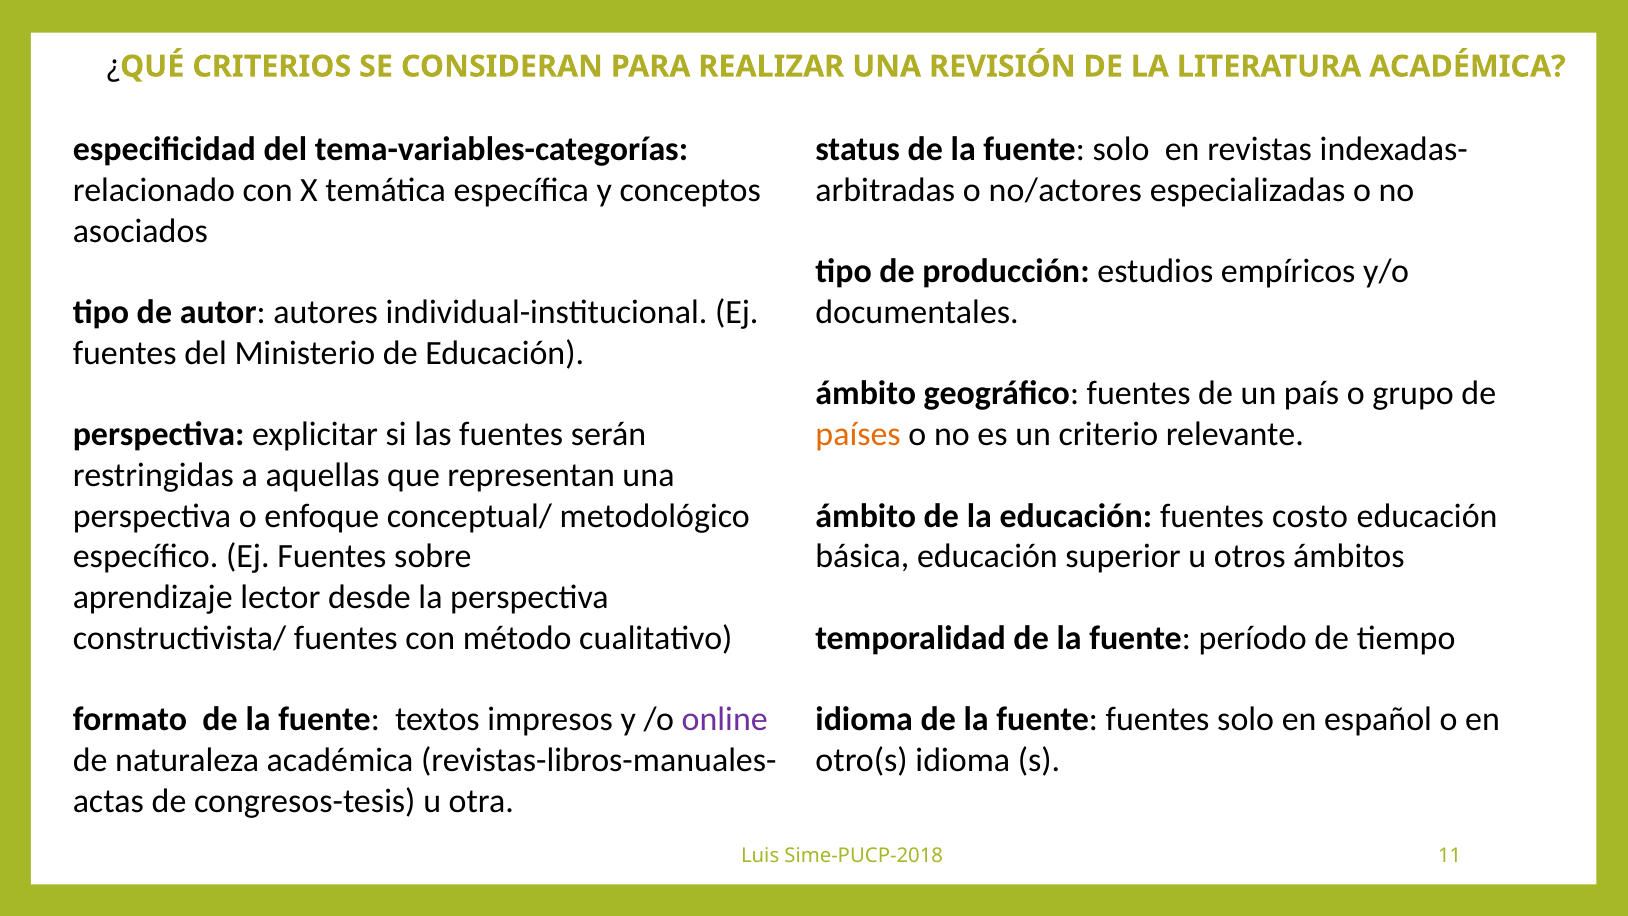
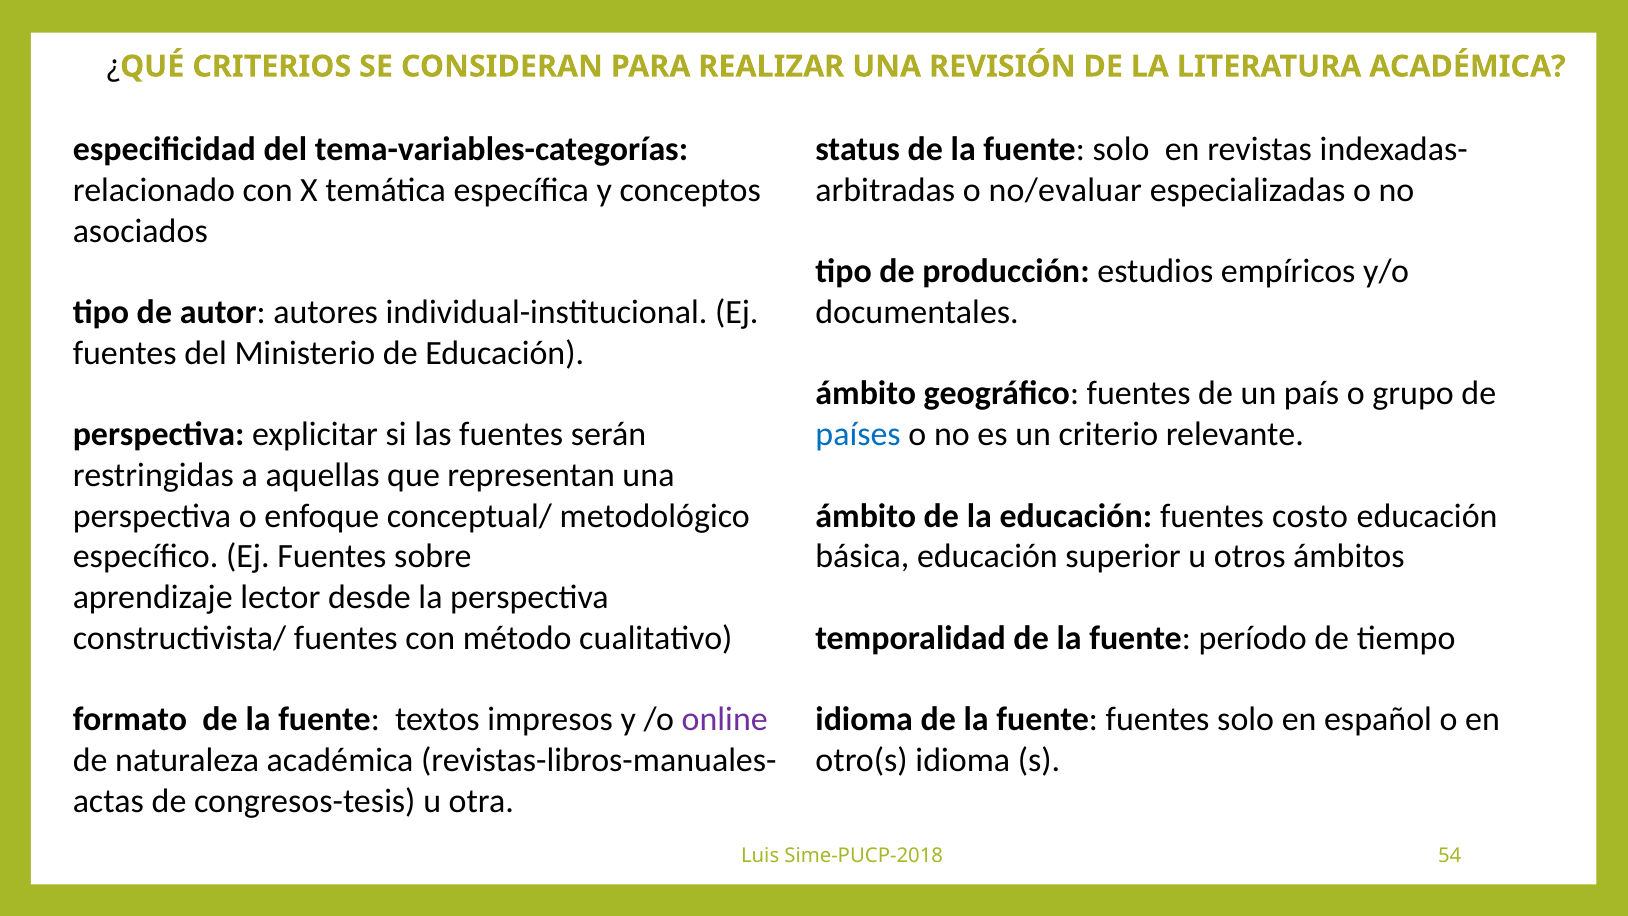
no/actores: no/actores -> no/evaluar (1065, 190)
países colour: orange -> blue (858, 434)
11: 11 -> 54 (1450, 855)
